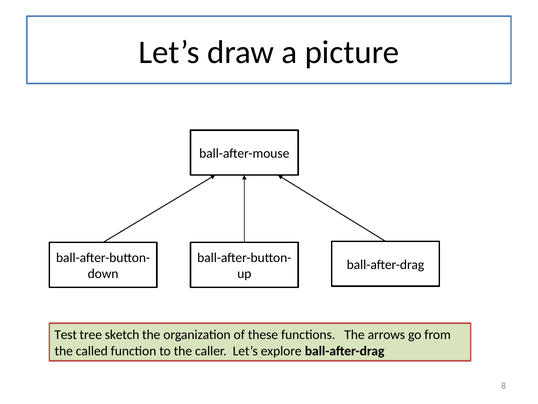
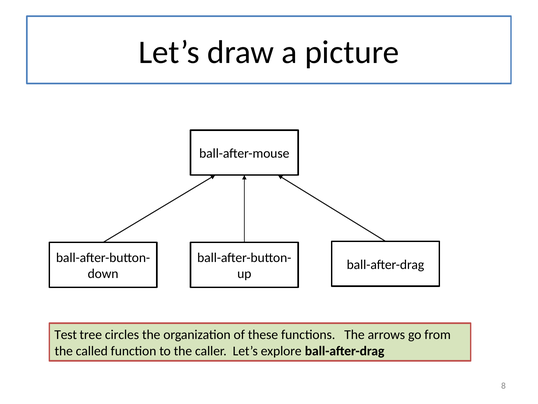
sketch: sketch -> circles (122, 334)
